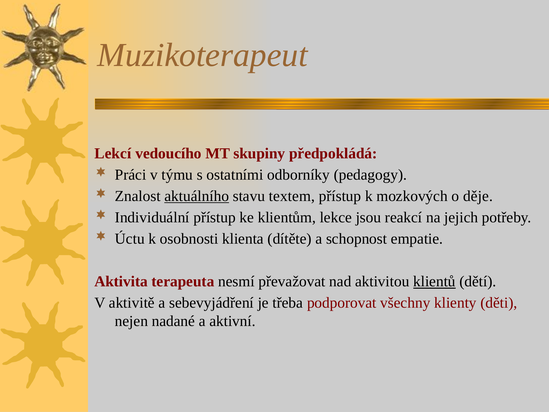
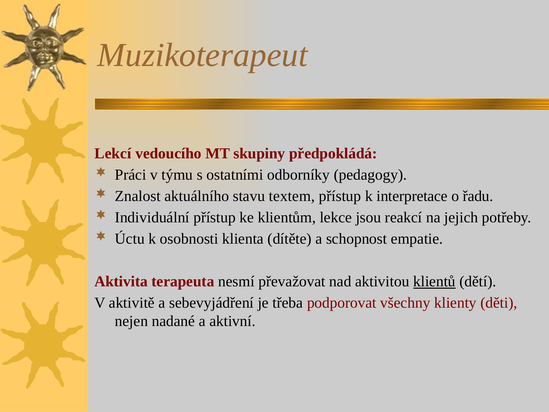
aktuálního underline: present -> none (197, 196)
mozkových: mozkových -> interpretace (412, 196)
děje: děje -> řadu (478, 196)
